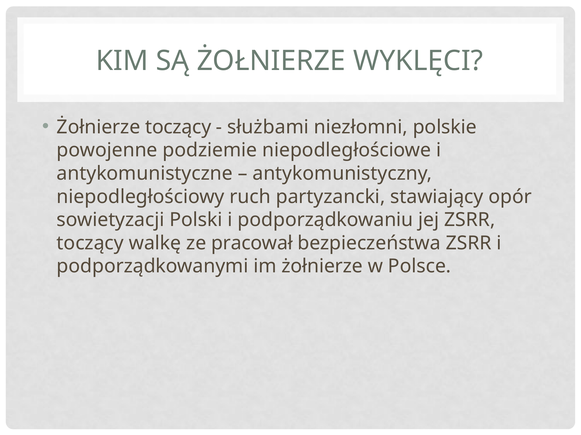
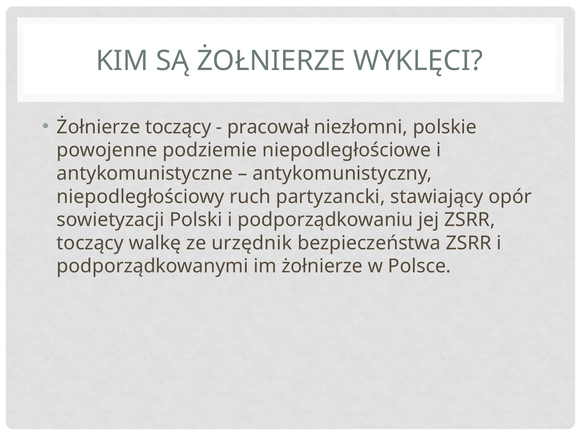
służbami: służbami -> pracował (268, 127)
pracował: pracował -> urzędnik (252, 243)
